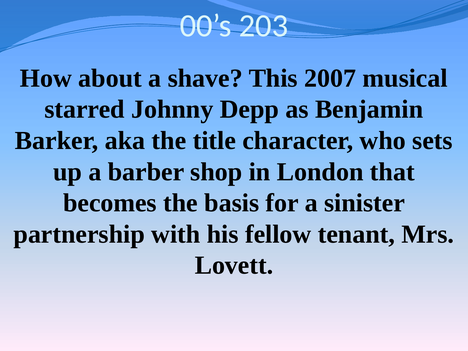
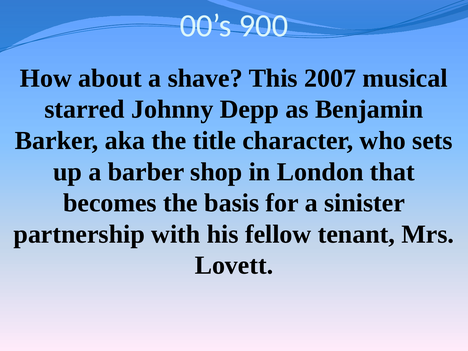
203: 203 -> 900 (264, 26)
